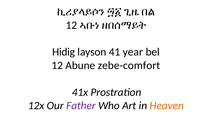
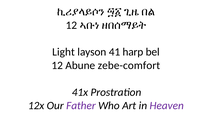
Hidig: Hidig -> Light (64, 52)
year: year -> harp (133, 52)
Heaven colour: orange -> purple (167, 106)
